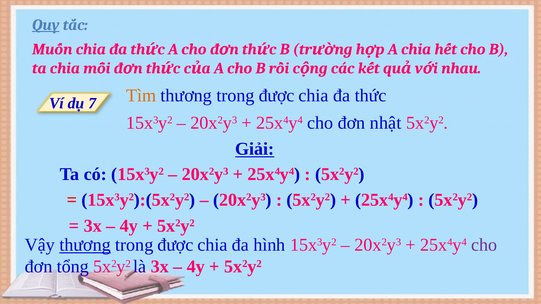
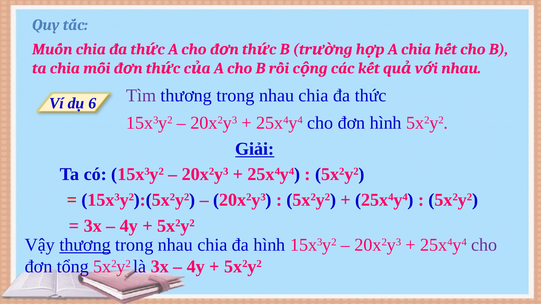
Quy underline: present -> none (46, 25)
Tìm colour: orange -> purple (141, 96)
được: được -> nhau (277, 96)
7: 7 -> 6 (92, 104)
đơn nhật: nhật -> hình (386, 123)
được: được -> nhau (175, 245)
